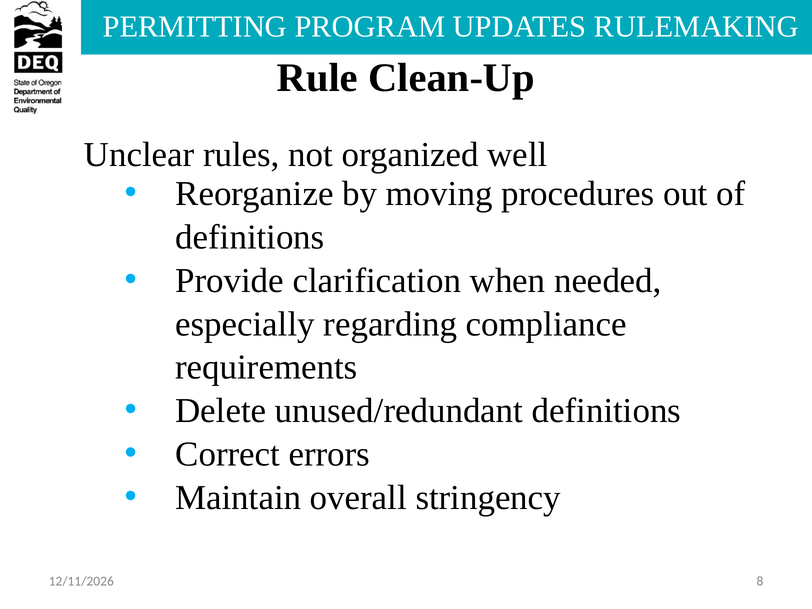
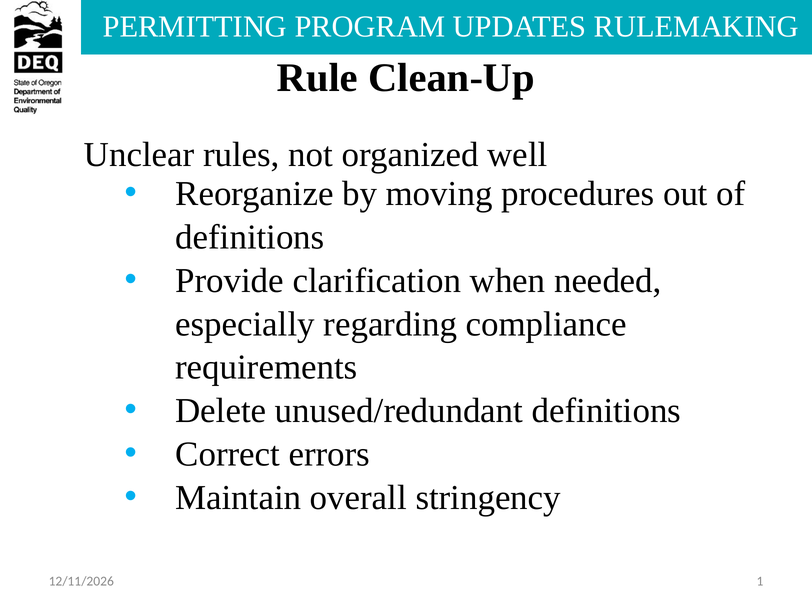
8: 8 -> 1 (760, 581)
